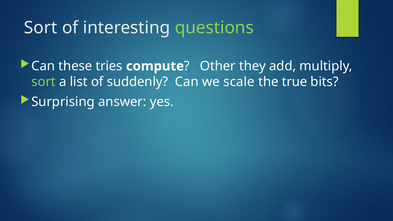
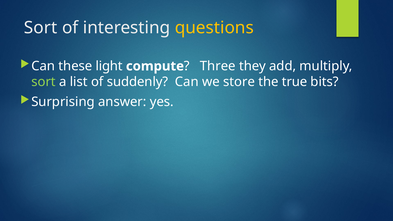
questions colour: light green -> yellow (214, 28)
tries: tries -> light (109, 66)
Other: Other -> Three (218, 66)
scale: scale -> store (239, 82)
